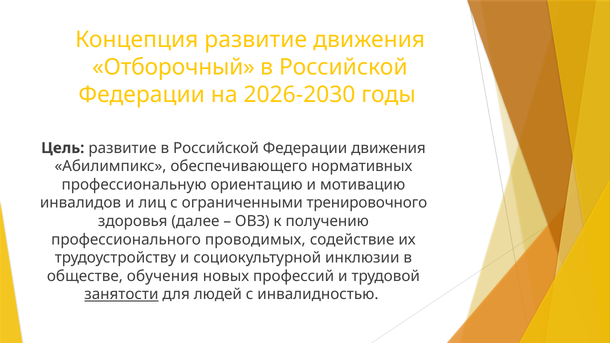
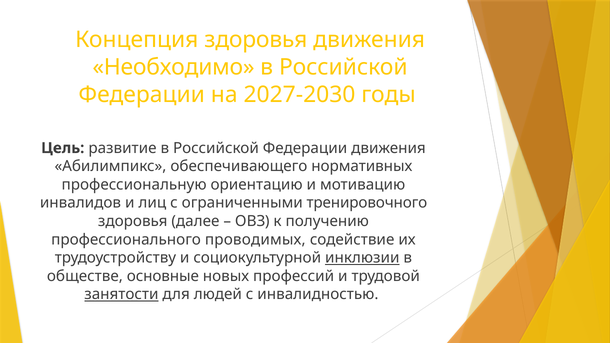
Концепция развитие: развитие -> здоровья (256, 40)
Отборочный: Отборочный -> Необходимо (174, 67)
2026-2030: 2026-2030 -> 2027-2030 (299, 95)
инклюзии underline: none -> present (362, 258)
обучения: обучения -> основные (163, 276)
